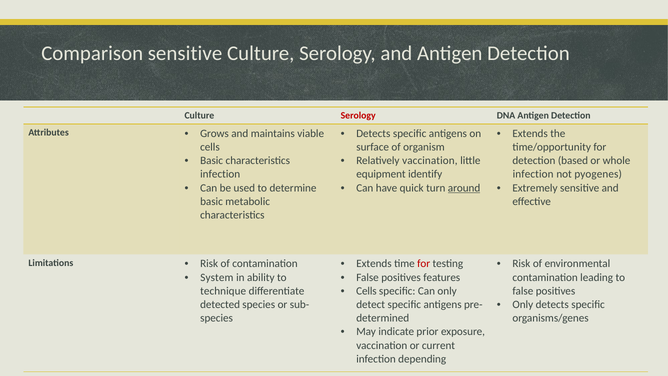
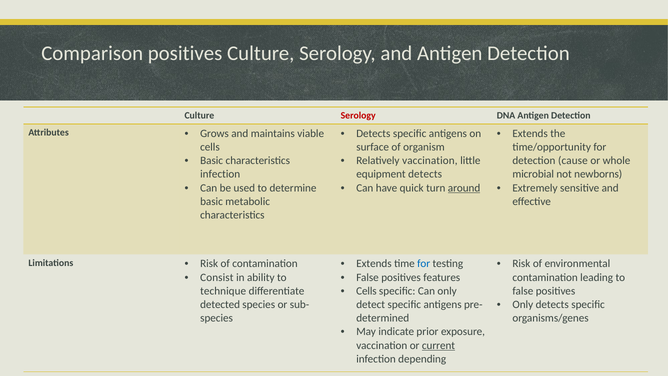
Comparison sensitive: sensitive -> positives (185, 54)
based: based -> cause (573, 161)
equipment identify: identify -> detects (425, 174)
infection: infection -> microbial (533, 174)
pyogenes: pyogenes -> newborns (598, 174)
for colour: red -> blue (424, 264)
System: System -> Consist (217, 277)
current underline: none -> present (438, 345)
